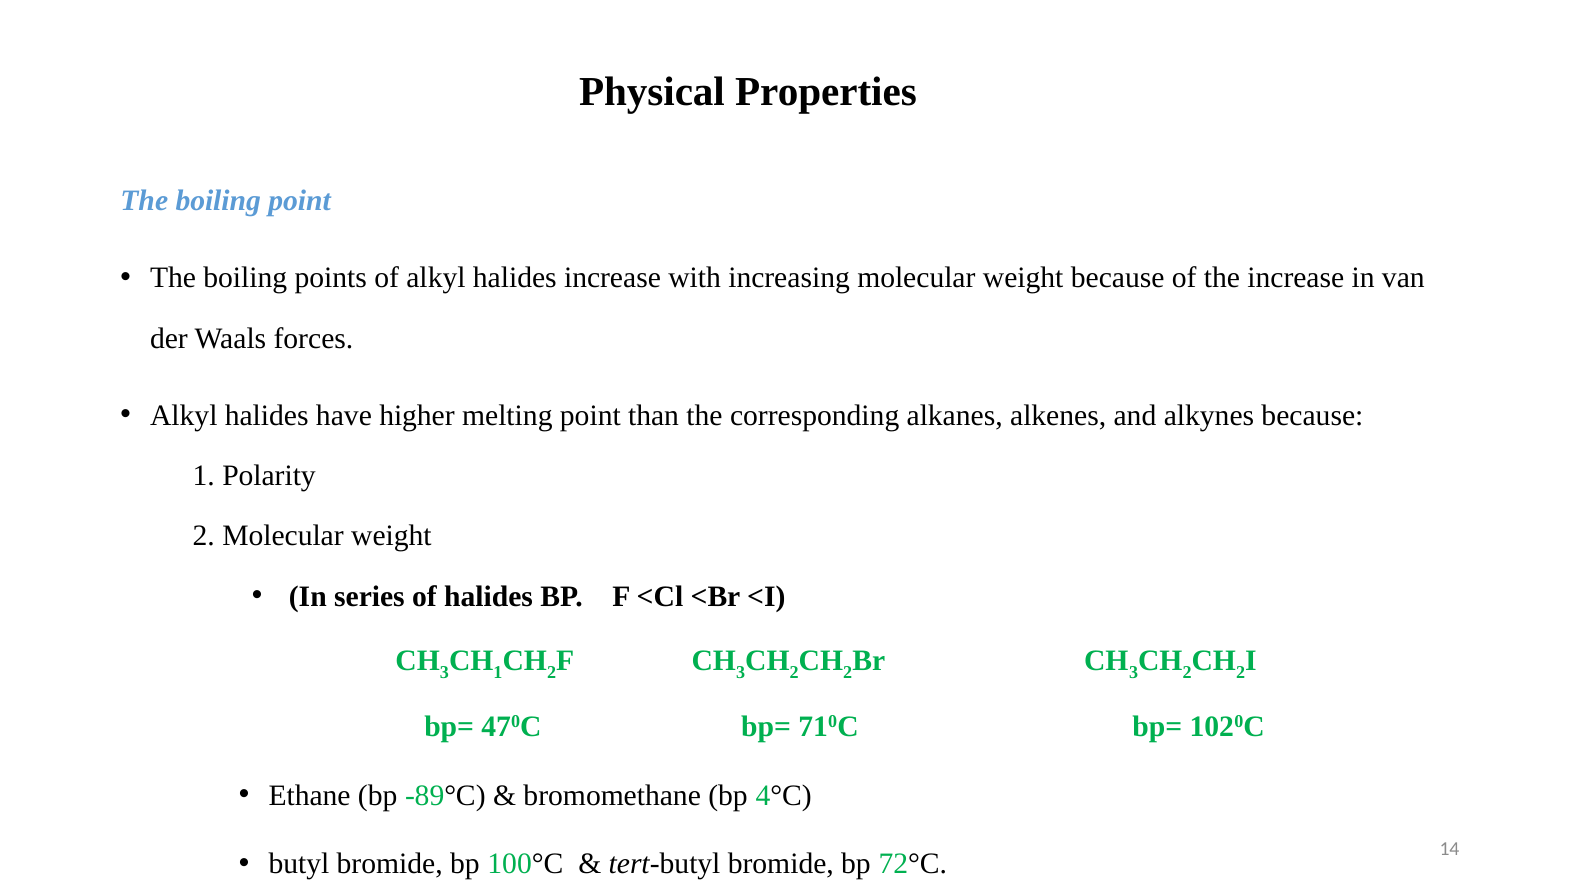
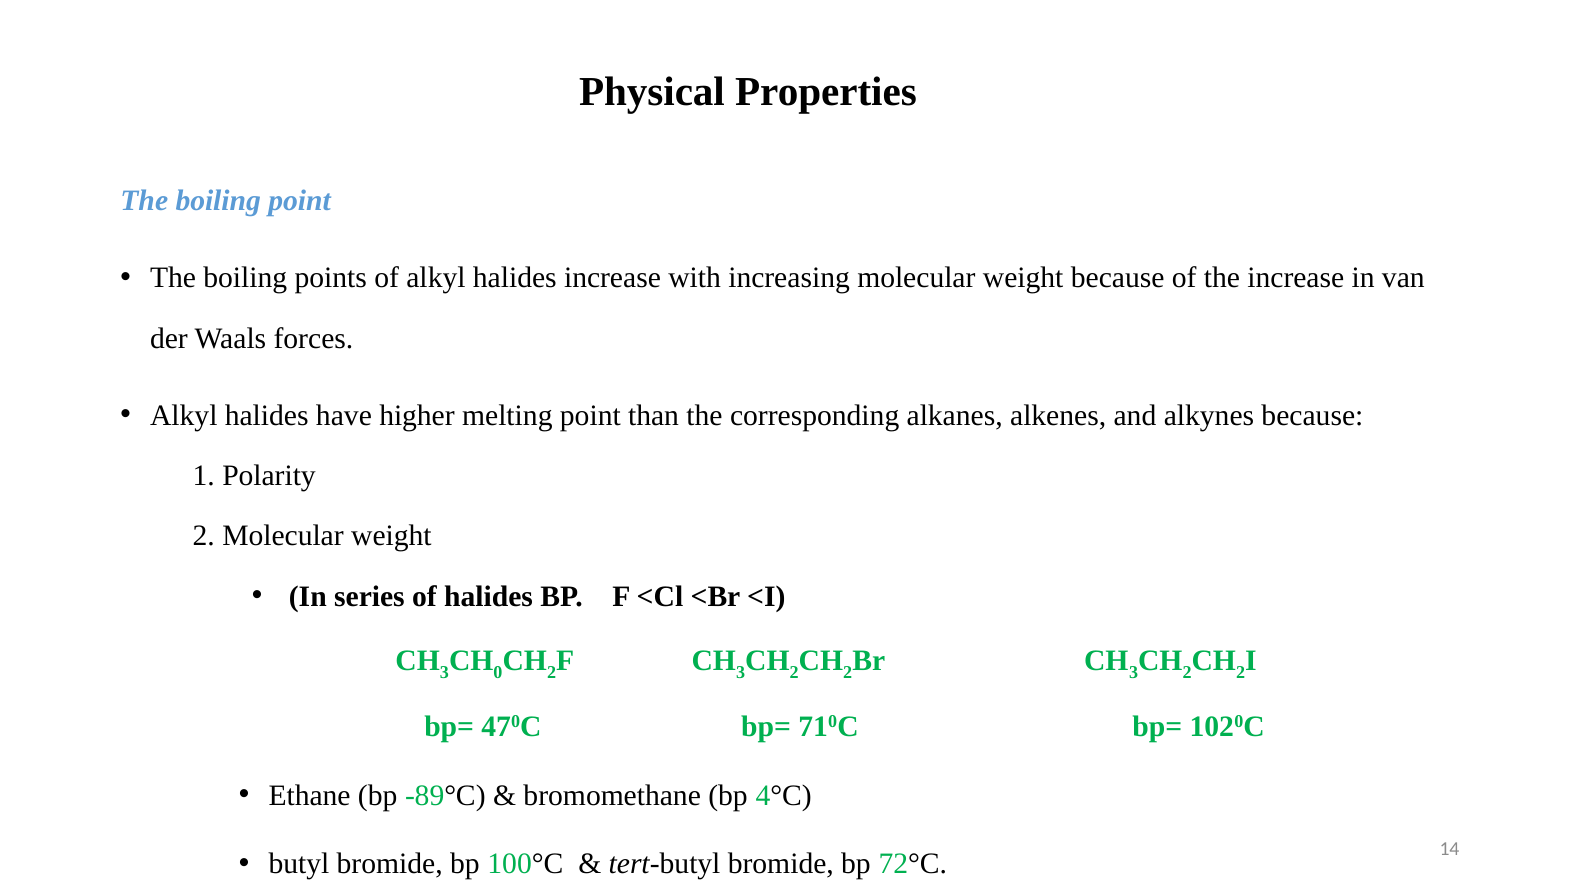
1: 1 -> 0 (498, 672)
